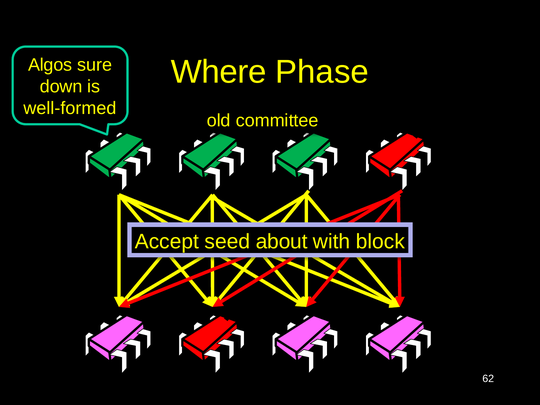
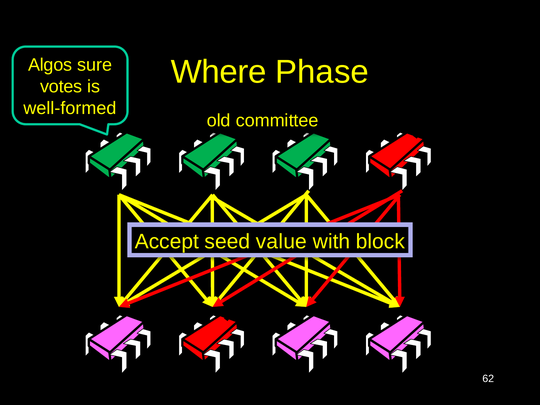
down: down -> votes (61, 87)
about: about -> value (281, 241)
